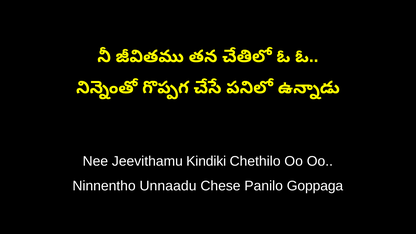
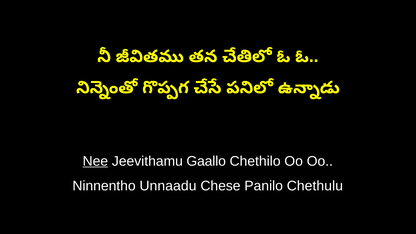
Nee underline: none -> present (95, 161)
Kindiki: Kindiki -> Gaallo (206, 161)
Goppaga: Goppaga -> Chethulu (315, 186)
